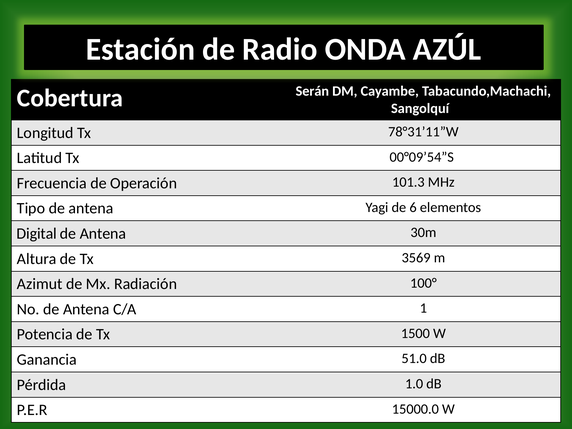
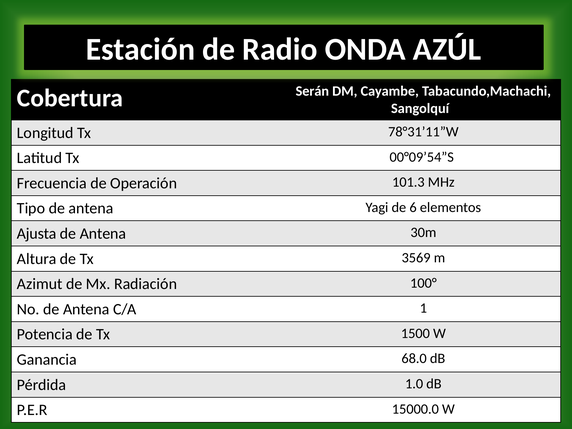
Digital: Digital -> Ajusta (37, 234)
51.0: 51.0 -> 68.0 (414, 359)
